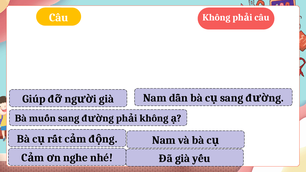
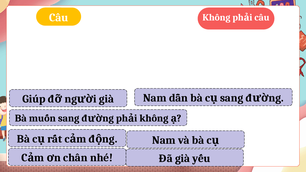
nghe: nghe -> chân (75, 158)
